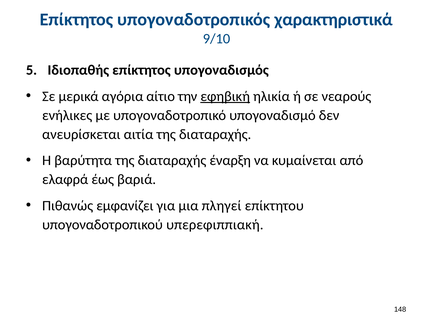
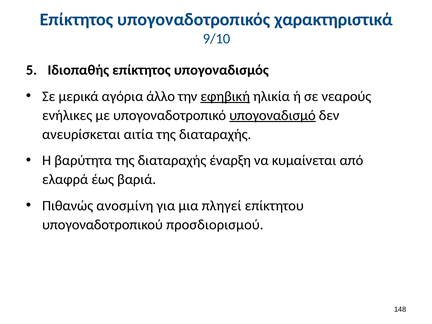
αίτιο: αίτιο -> άλλο (161, 96)
υπογοναδισμό underline: none -> present (272, 115)
εμφανίζει: εμφανίζει -> ανοσμίνη (125, 206)
υπερεφιππιακή: υπερεφιππιακή -> προσδιορισμού (215, 225)
